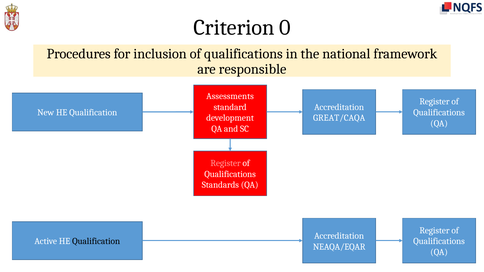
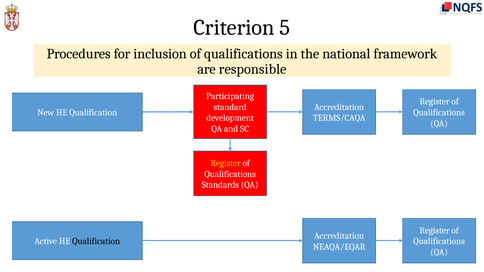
0: 0 -> 5 (285, 28)
Assessments: Assessments -> Participating (230, 96)
GREAT/CAQA: GREAT/CAQA -> TERMS/CAQA (339, 118)
Register colour: pink -> yellow (226, 163)
